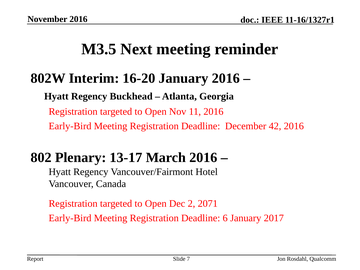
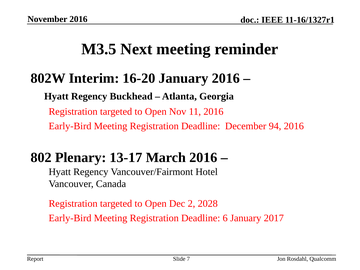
42: 42 -> 94 (275, 126)
2071: 2071 -> 2028 (208, 204)
